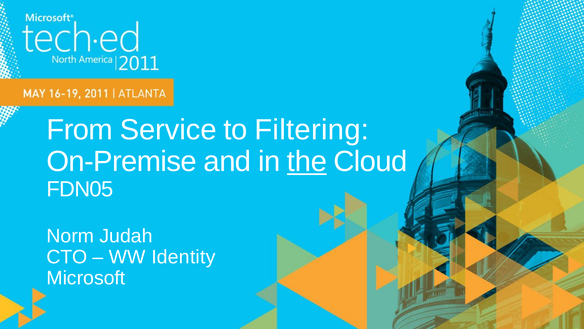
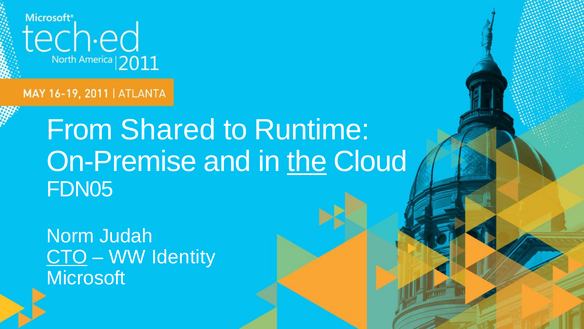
Service: Service -> Shared (168, 130)
Filtering: Filtering -> Runtime (312, 130)
CTO underline: none -> present (67, 257)
